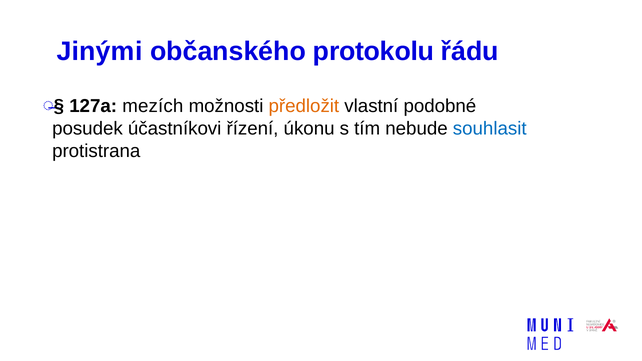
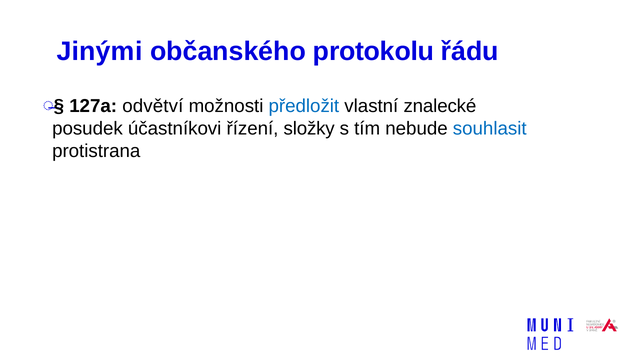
mezích: mezích -> odvětví (153, 106)
předložit colour: orange -> blue (304, 106)
podobné: podobné -> znalecké (440, 106)
úkonu: úkonu -> složky (309, 128)
